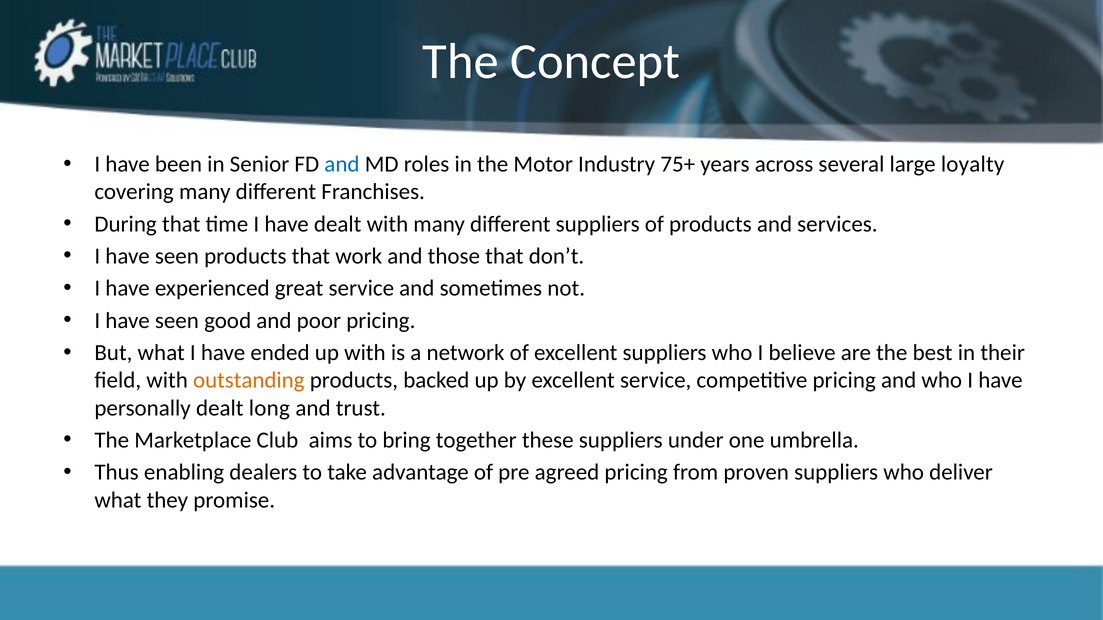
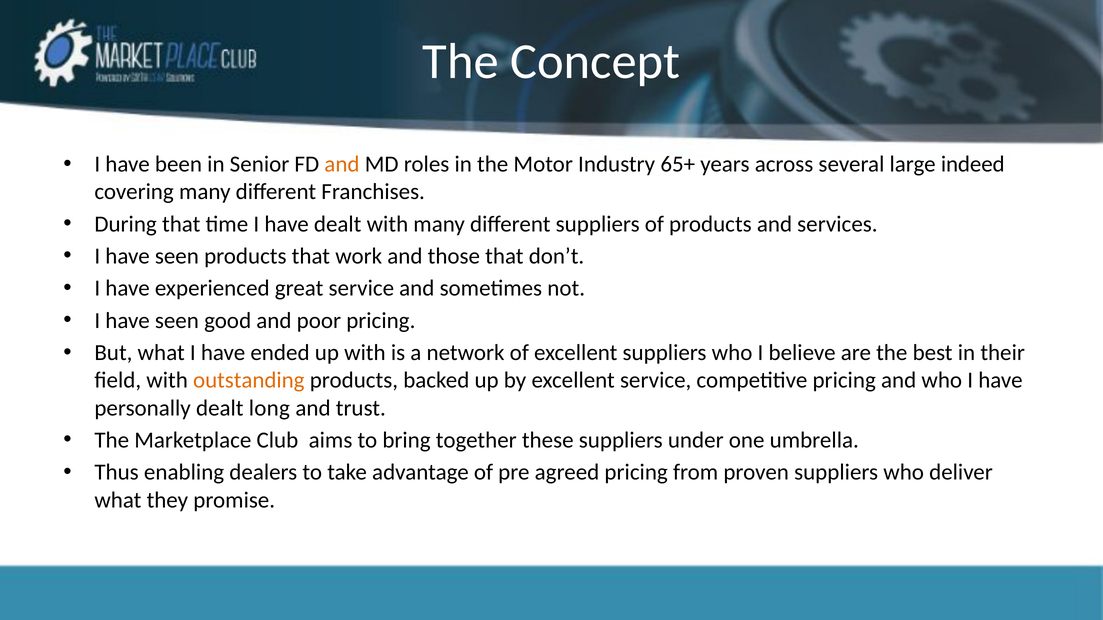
and colour: blue -> orange (342, 164)
75+: 75+ -> 65+ (678, 164)
loyalty: loyalty -> indeed (973, 164)
